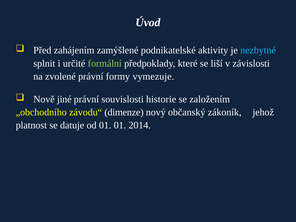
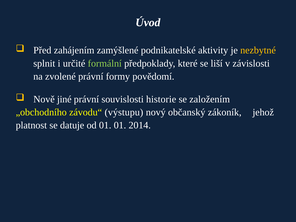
nezbytné colour: light blue -> yellow (258, 50)
vymezuje: vymezuje -> povědomí (153, 76)
dimenze: dimenze -> výstupu (124, 112)
